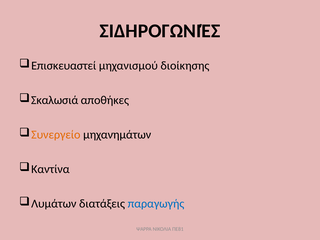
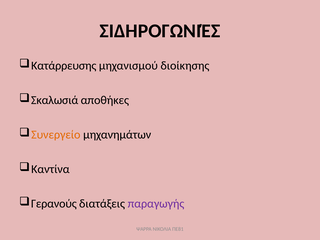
Επισκευαστεί: Επισκευαστεί -> Κατάρρευσης (64, 66)
Λυμάτων: Λυμάτων -> Γερανούς (54, 204)
παραγωγής colour: blue -> purple (156, 204)
